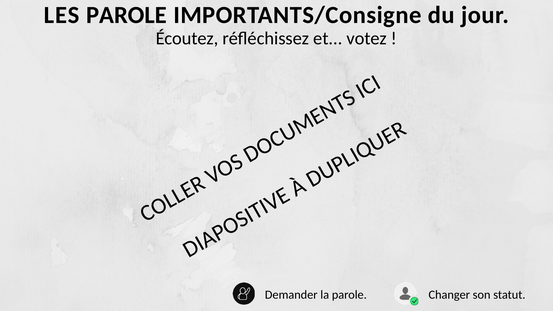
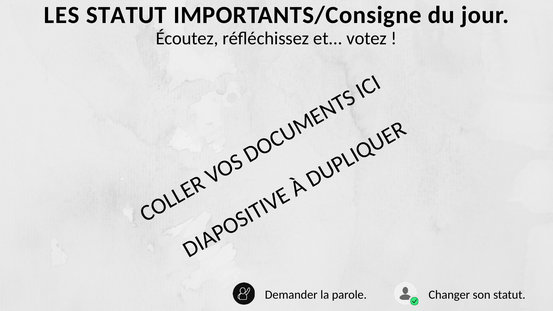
LES PAROLE: PAROLE -> STATUT (126, 15)
